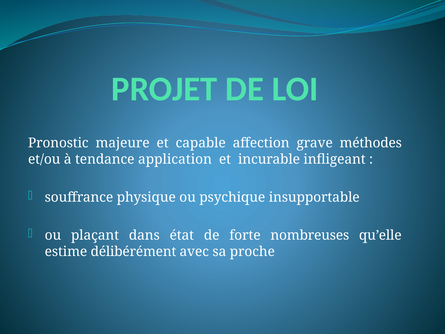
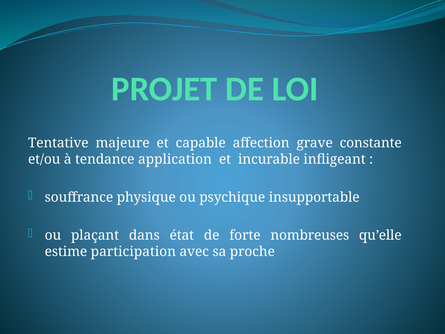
Pronostic: Pronostic -> Tentative (58, 143)
méthodes: méthodes -> constante (371, 143)
délibérément: délibérément -> participation (133, 252)
